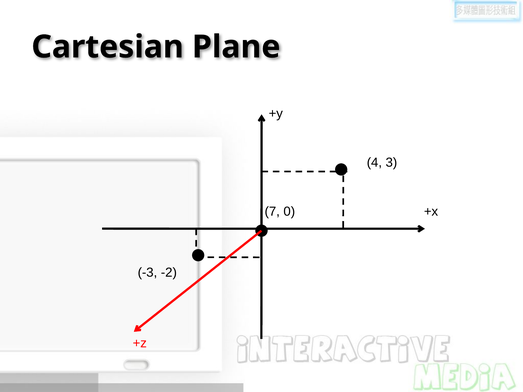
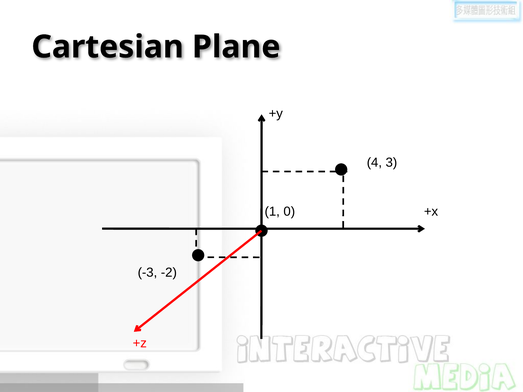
7: 7 -> 1 (272, 212)
